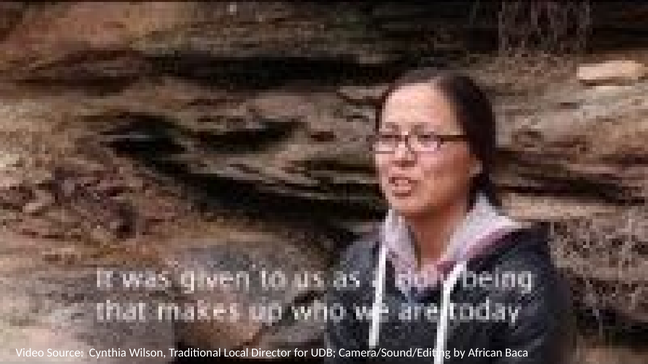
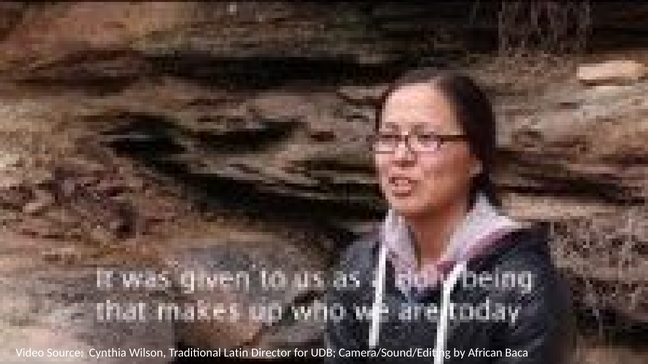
Local: Local -> Latin (236, 353)
